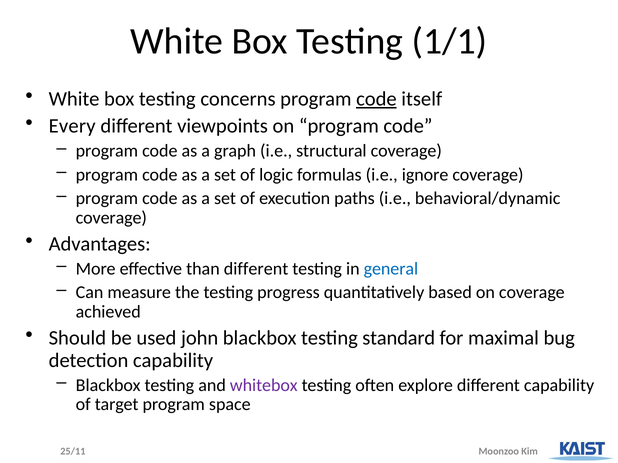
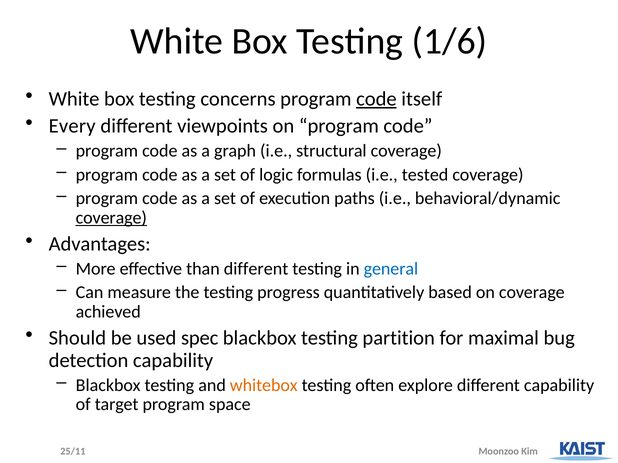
1/1: 1/1 -> 1/6 (450, 41)
ignore: ignore -> tested (425, 175)
coverage underline: none -> present (111, 218)
john: john -> spec (200, 338)
standard: standard -> partition (399, 338)
whitebox colour: purple -> orange (264, 385)
